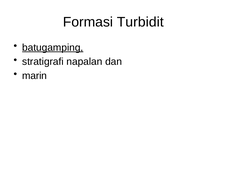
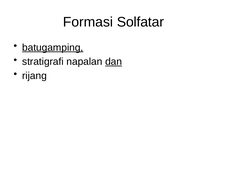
Turbidit: Turbidit -> Solfatar (140, 22)
dan underline: none -> present (114, 62)
marin: marin -> rijang (34, 76)
